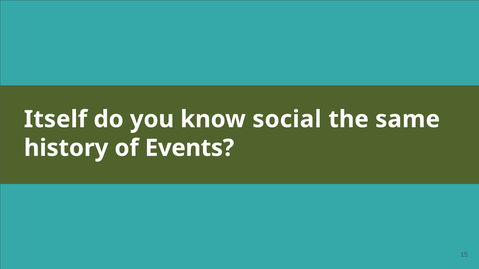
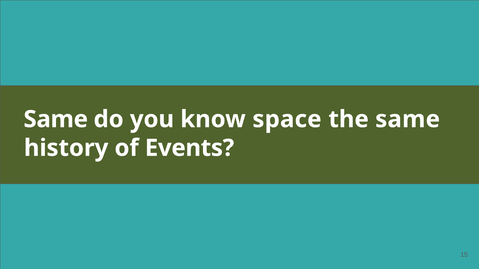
Itself: Itself -> Same (56, 119)
social: social -> space (287, 119)
